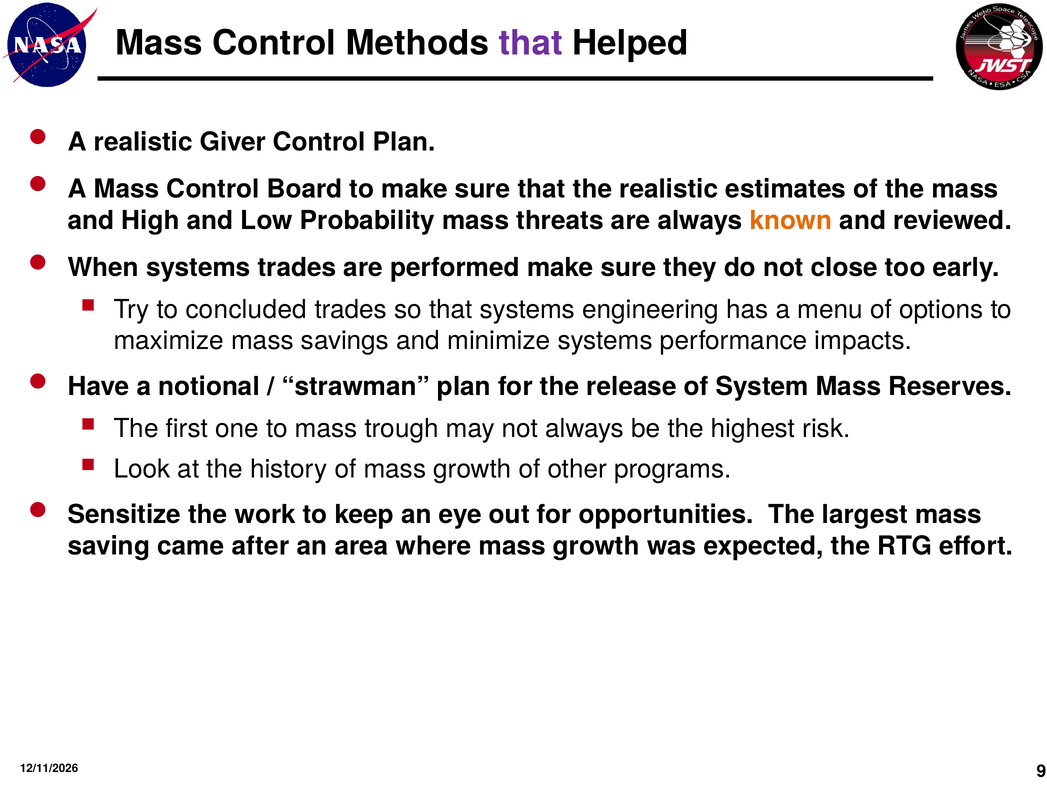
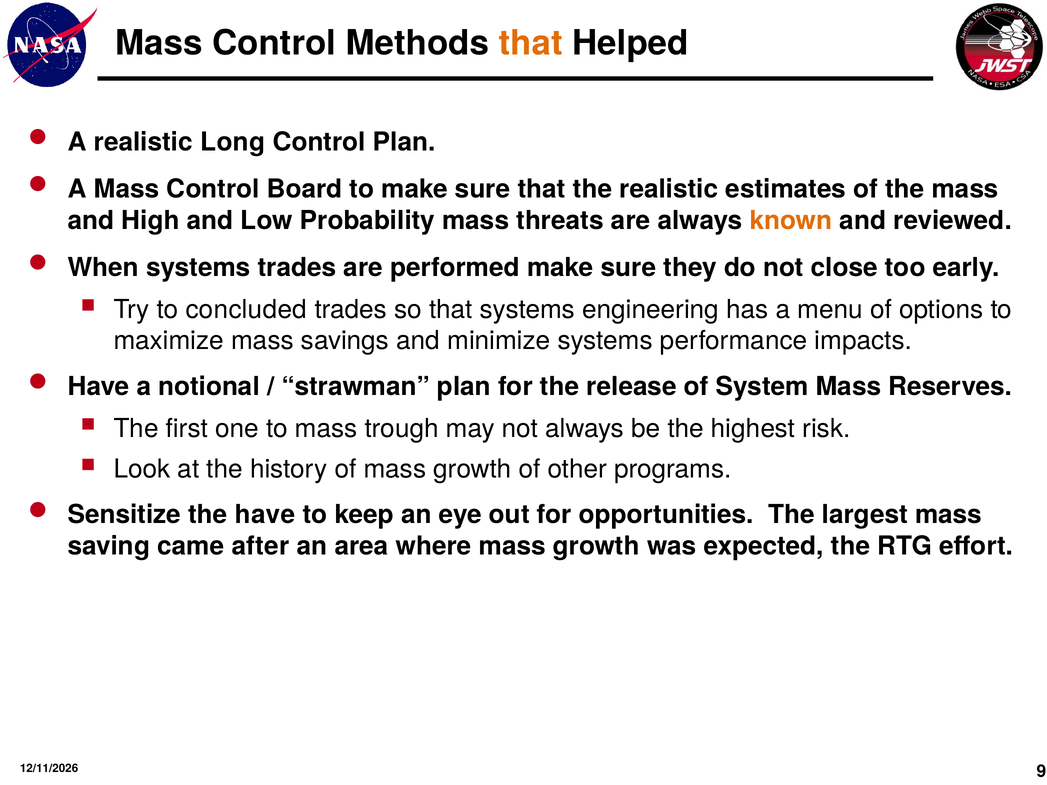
that colour: purple -> orange (531, 43)
Giver: Giver -> Long (233, 142)
the work: work -> have (265, 515)
